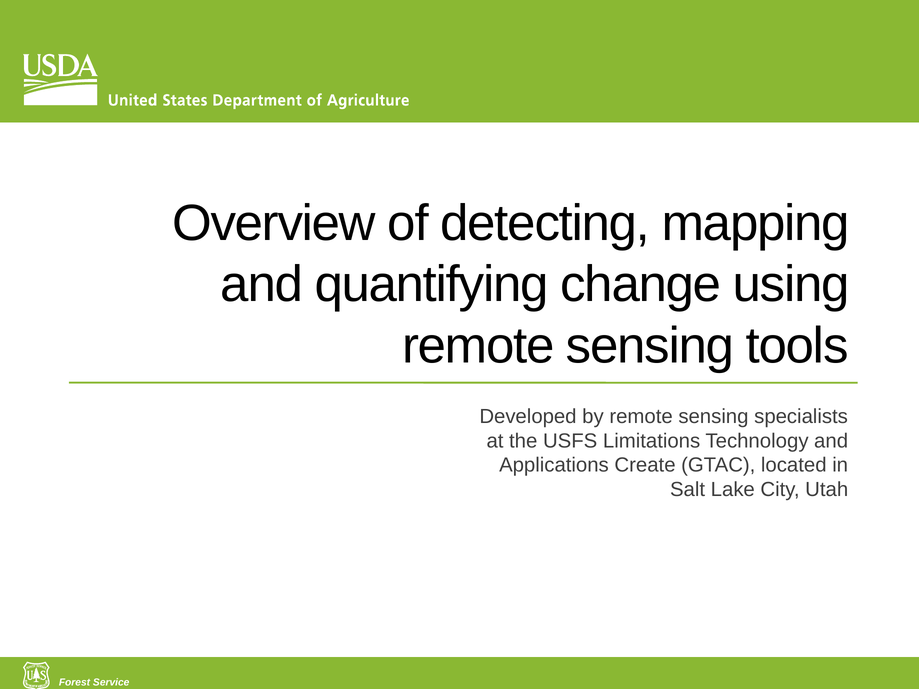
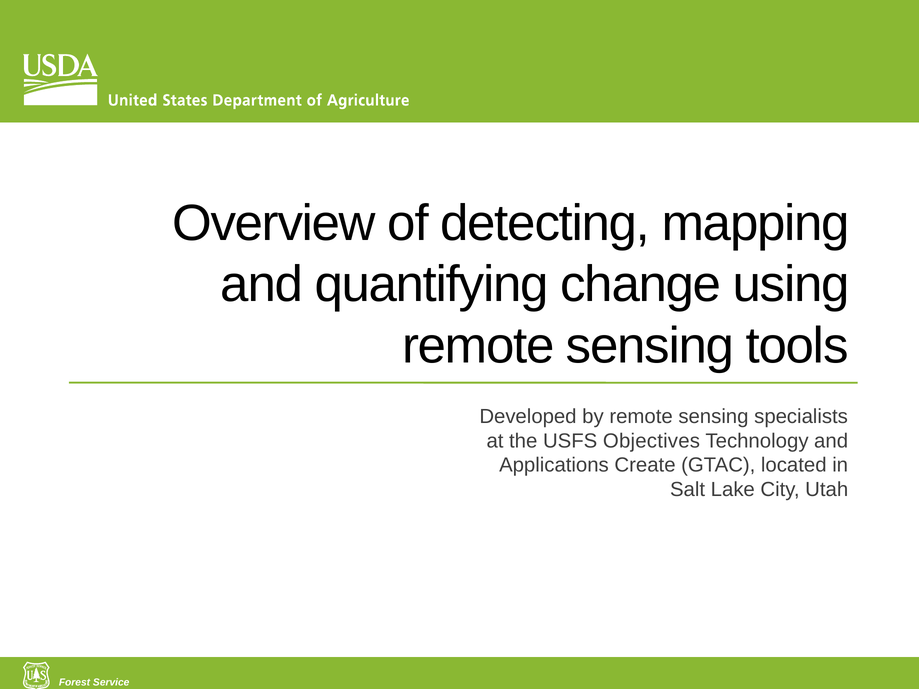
Limitations: Limitations -> Objectives (651, 441)
